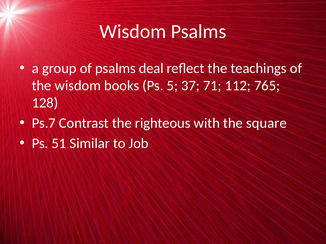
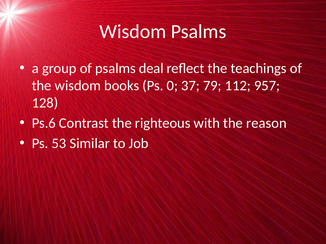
5: 5 -> 0 (172, 86)
71: 71 -> 79 (212, 86)
765: 765 -> 957 (267, 86)
Ps.7: Ps.7 -> Ps.6 (44, 123)
square: square -> reason (266, 123)
51: 51 -> 53 (59, 144)
